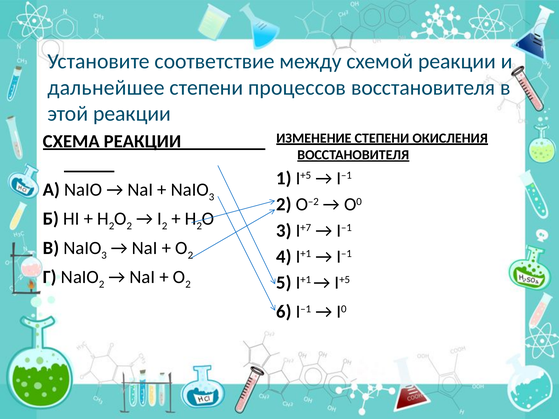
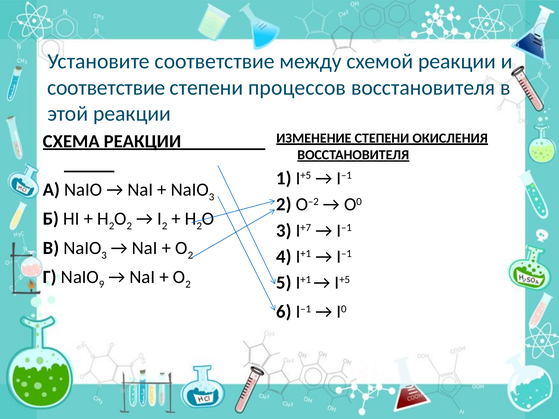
дальнейшее: дальнейшее -> соответствие (106, 88)
NaIO 2: 2 -> 9 (102, 284)
